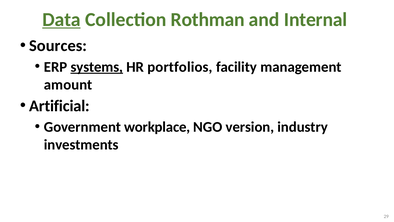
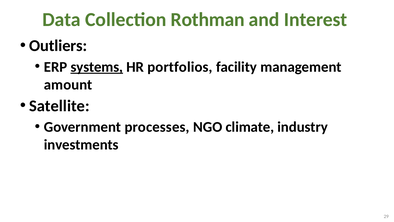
Data underline: present -> none (62, 19)
Internal: Internal -> Interest (316, 19)
Sources: Sources -> Outliers (58, 46)
Artificial: Artificial -> Satellite (59, 106)
workplace: workplace -> processes (157, 127)
version: version -> climate (250, 127)
